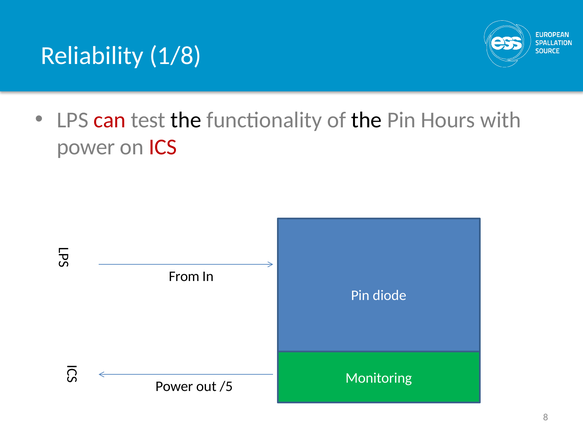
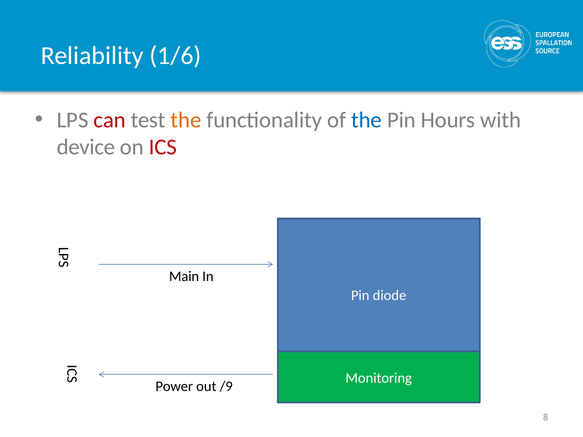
1/8: 1/8 -> 1/6 (175, 56)
the colour: black -> orange (186, 120)
the colour: black -> blue (367, 120)
power: power -> device (86, 147)
From: From -> Main (184, 277)
/5: /5 -> /9 (226, 387)
